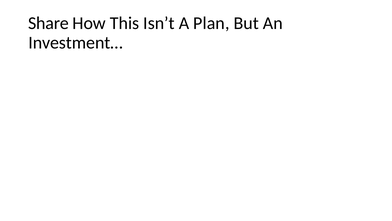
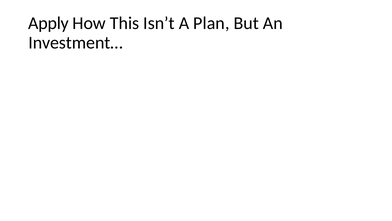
Share: Share -> Apply (48, 23)
